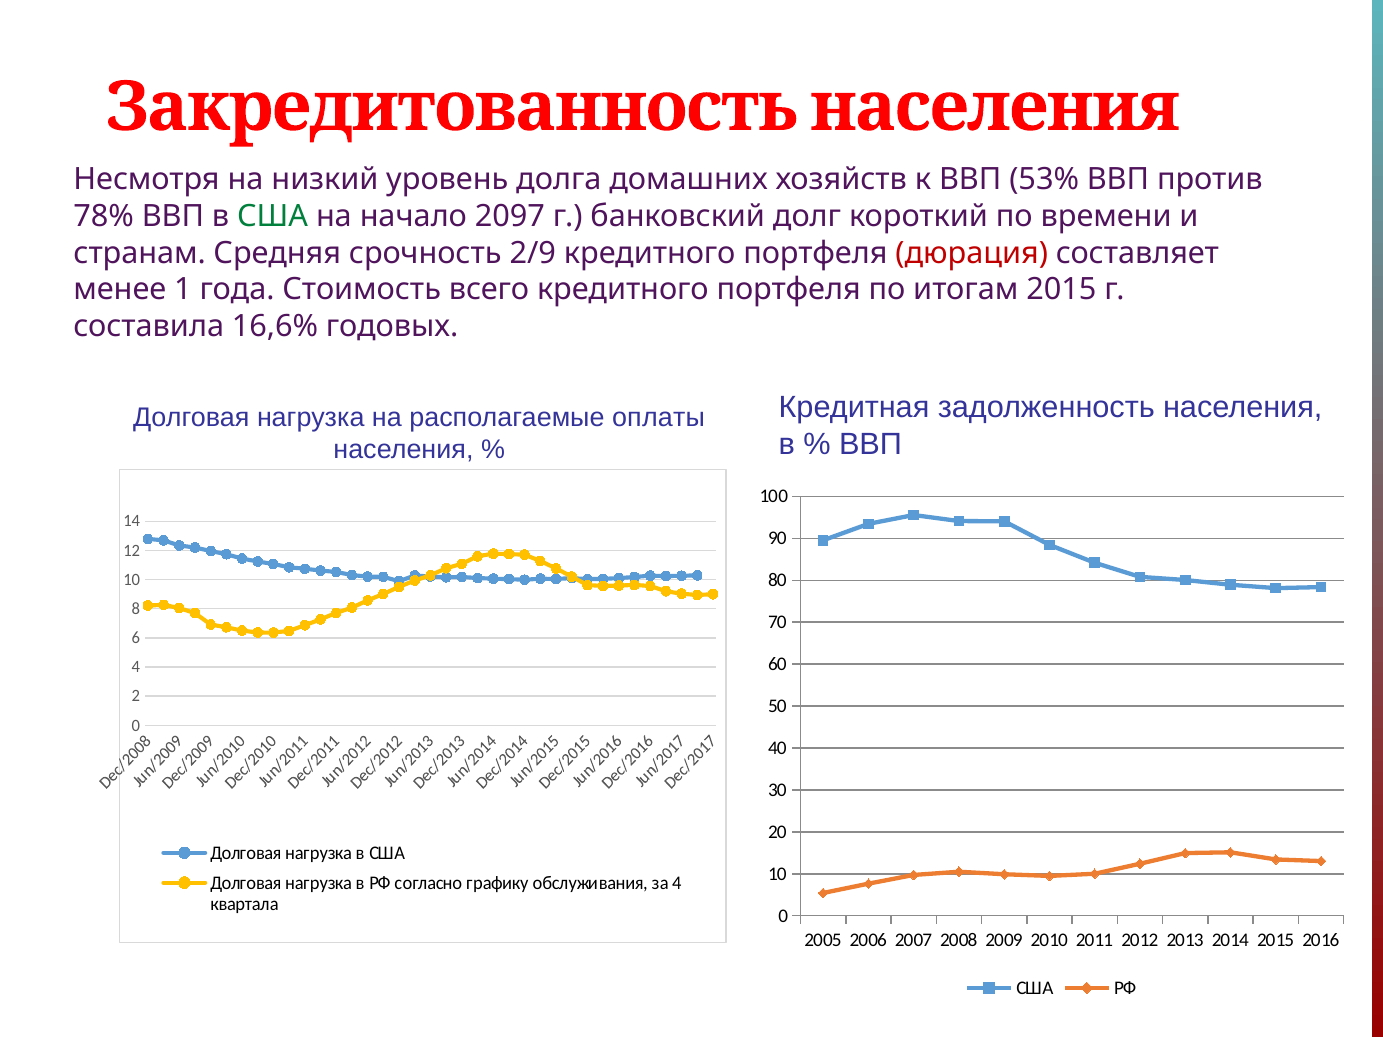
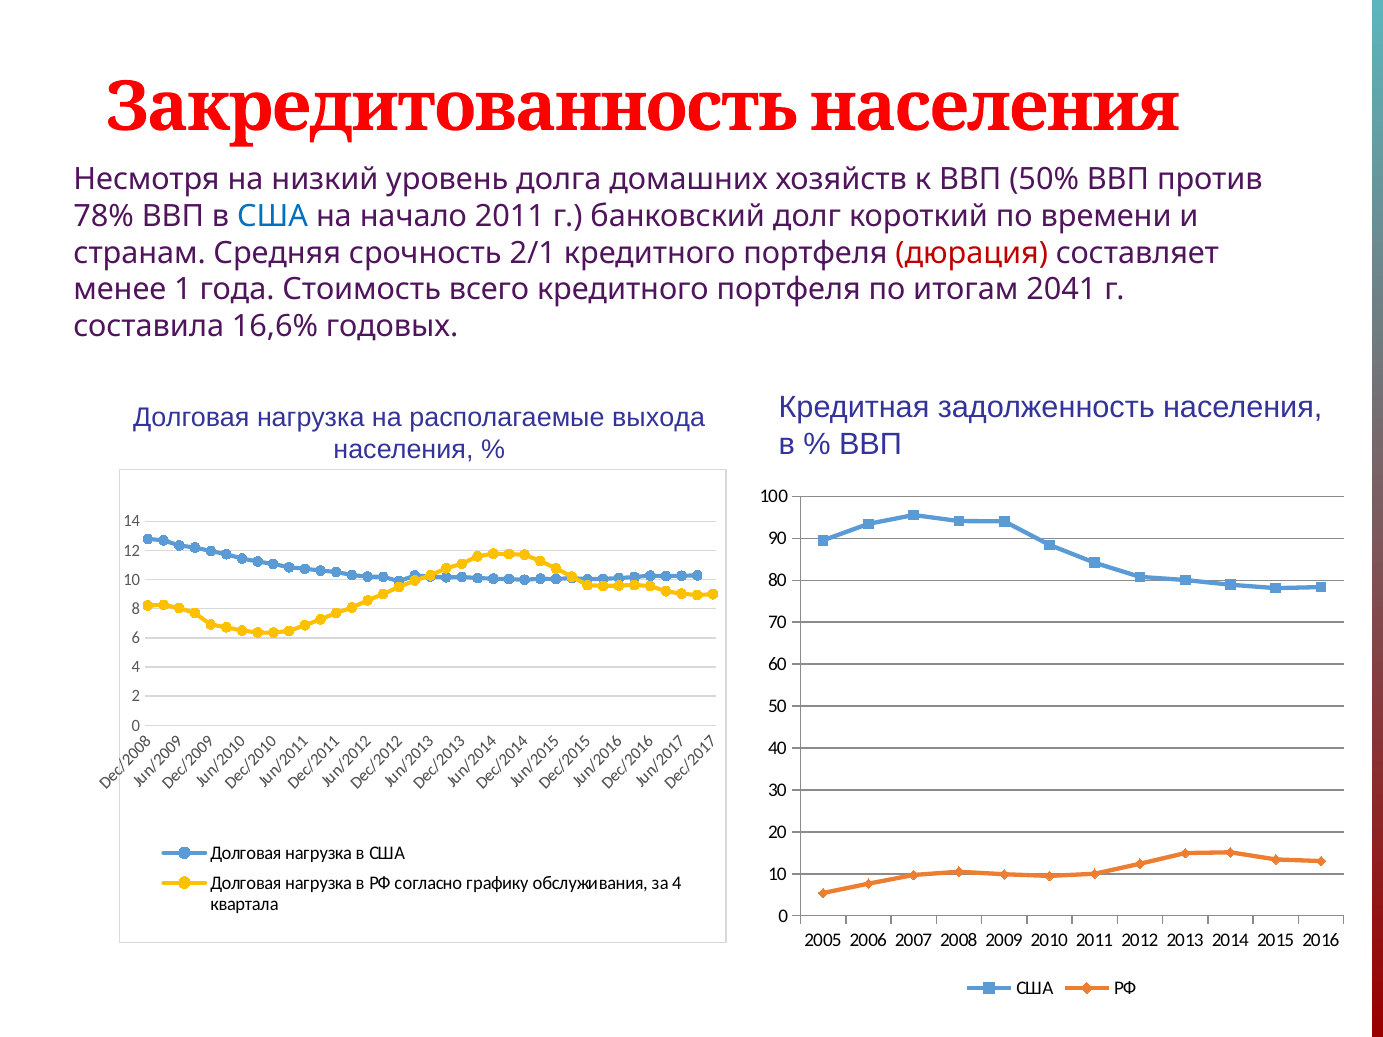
53%: 53% -> 50% (1044, 179)
США colour: green -> blue (273, 216)
начало 2097: 2097 -> 2011 (510, 216)
2/9: 2/9 -> 2/1 (533, 253)
итогам 2015: 2015 -> 2041 (1061, 290)
оплаты: оплаты -> выхода (659, 418)
